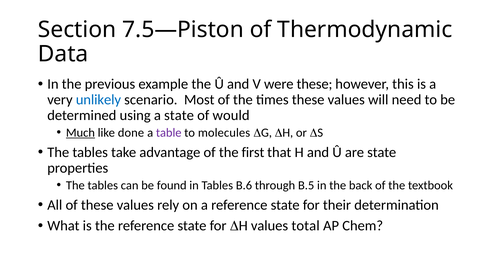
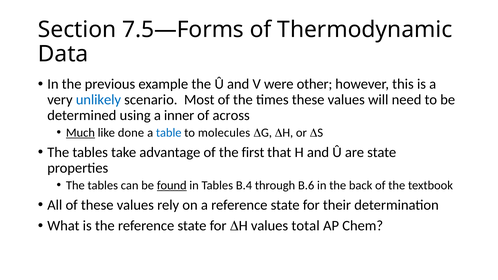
7.5—Piston: 7.5—Piston -> 7.5—Forms (183, 30)
were these: these -> other (315, 84)
a state: state -> inner (179, 116)
would: would -> across (231, 116)
table colour: purple -> blue (169, 133)
found underline: none -> present (172, 185)
B.6: B.6 -> B.4 (244, 185)
B.5: B.5 -> B.6 (306, 185)
